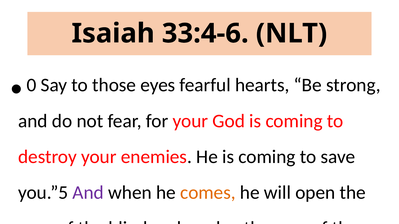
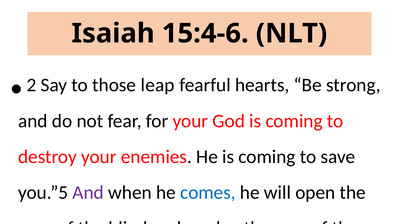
33:4-6: 33:4-6 -> 15:4-6 (205, 33)
0: 0 -> 2 (31, 85)
those eyes: eyes -> leap (158, 85)
comes colour: orange -> blue (208, 193)
